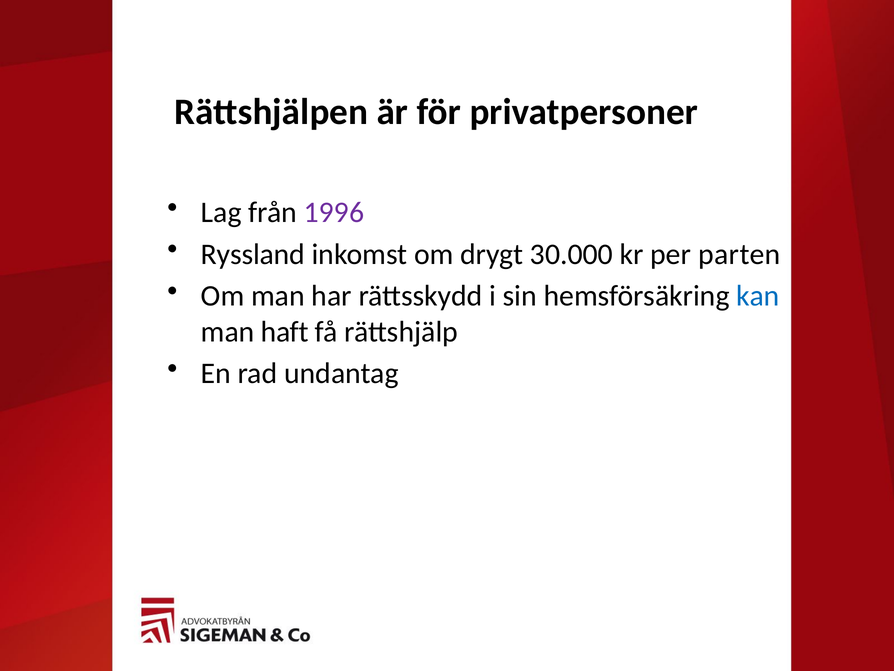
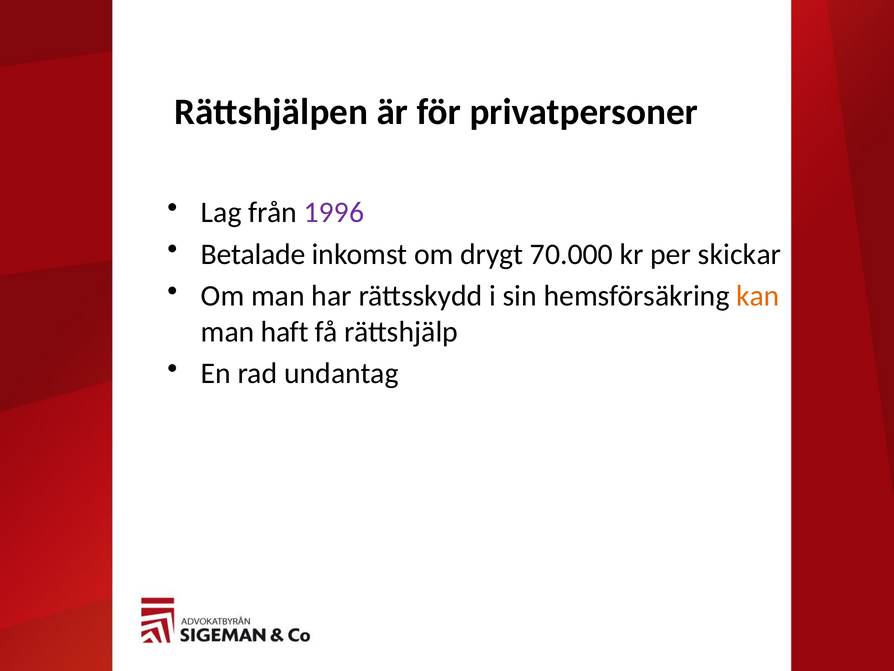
Ryssland: Ryssland -> Betalade (253, 254)
30.000: 30.000 -> 70.000 (571, 254)
parten: parten -> skickar (740, 254)
kan colour: blue -> orange (758, 296)
